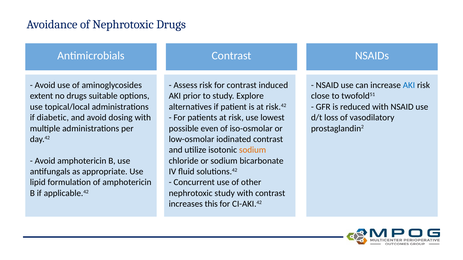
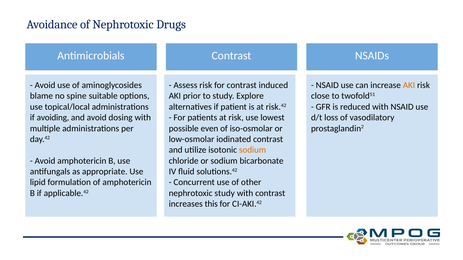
AKI colour: blue -> orange (409, 85)
extent: extent -> blame (41, 96)
no drugs: drugs -> spine (77, 96)
diabetic: diabetic -> avoiding (53, 118)
